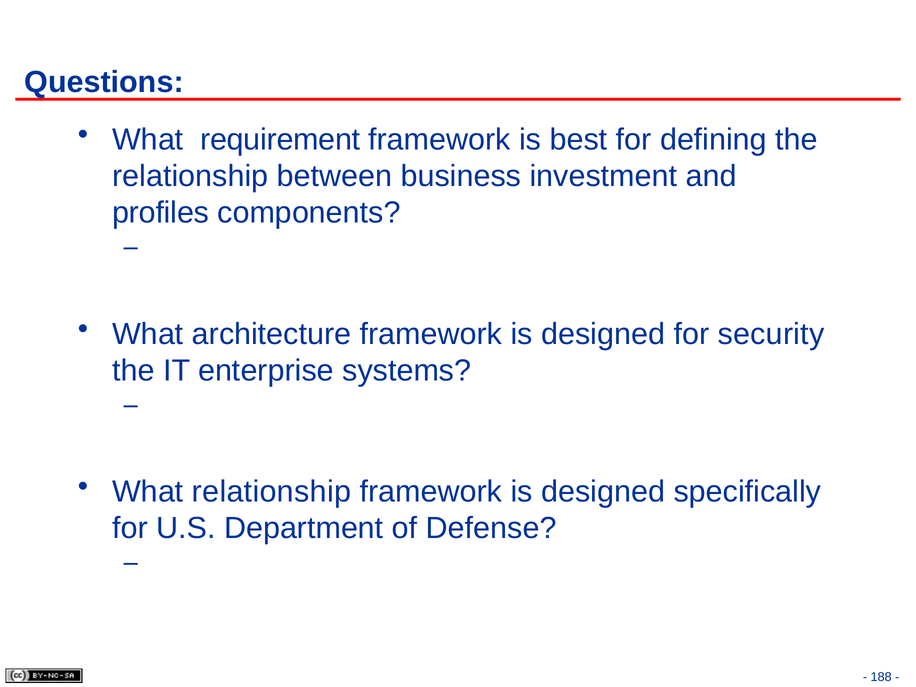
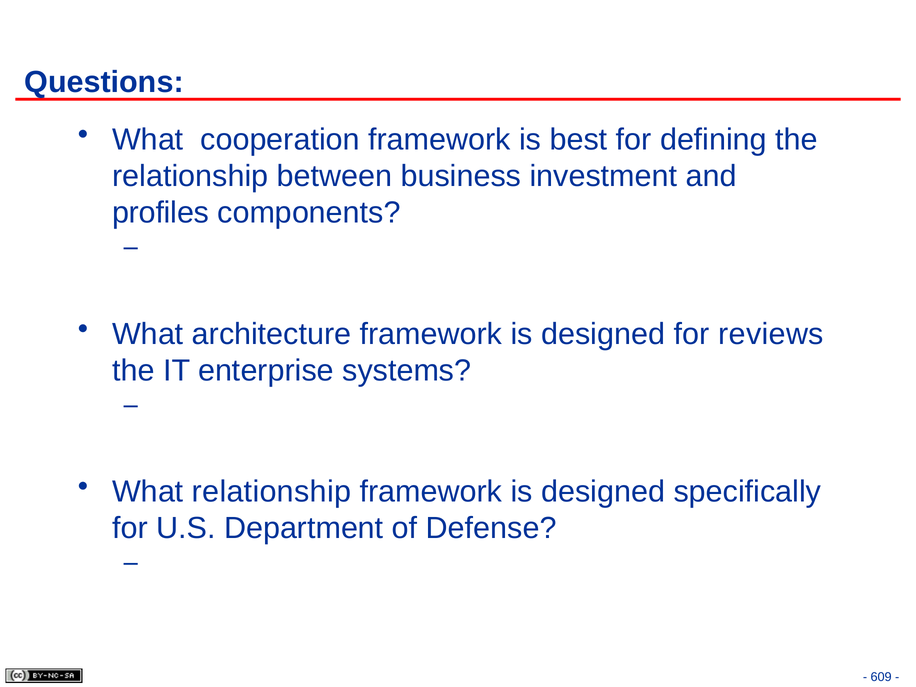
requirement: requirement -> cooperation (280, 140)
security: security -> reviews (771, 334)
188: 188 -> 609 (881, 677)
